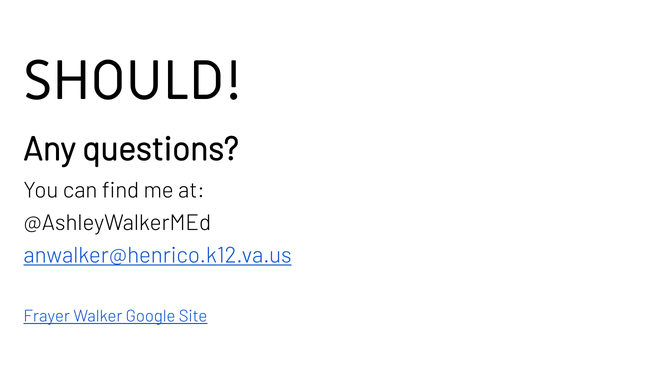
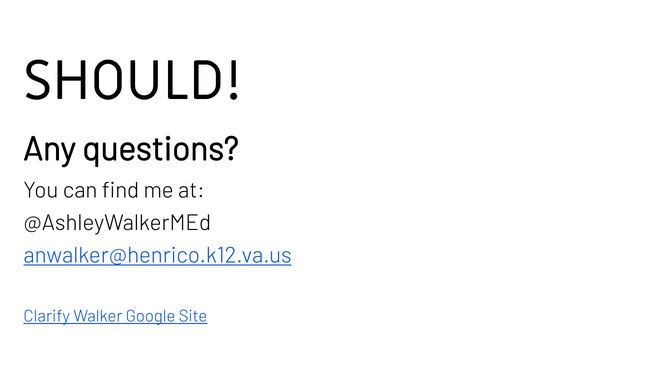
Frayer: Frayer -> Clarify (47, 316)
